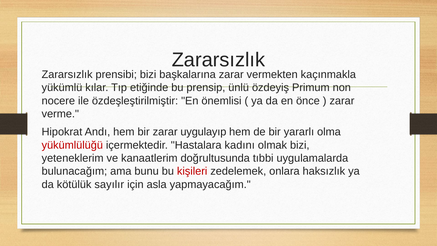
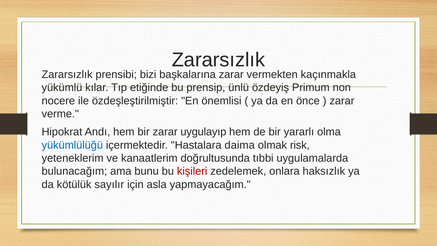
yükümlülüğü colour: red -> blue (72, 145)
kadını: kadını -> daima (240, 145)
olmak bizi: bizi -> risk (300, 145)
